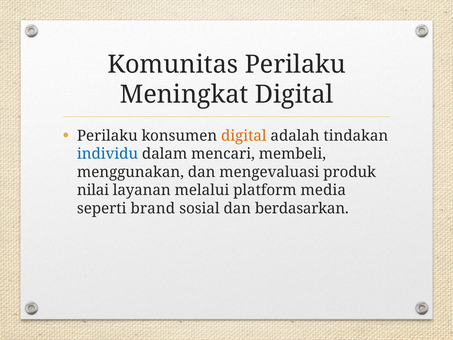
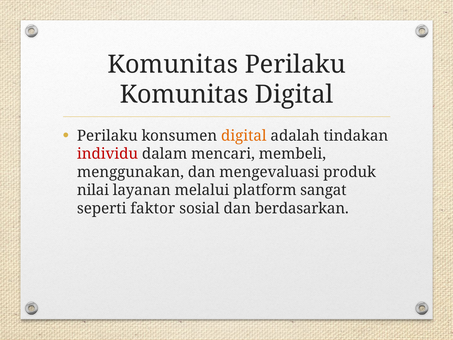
Meningkat: Meningkat -> Komunitas (184, 95)
individu colour: blue -> red (108, 154)
media: media -> sangat (323, 190)
brand: brand -> faktor (153, 208)
